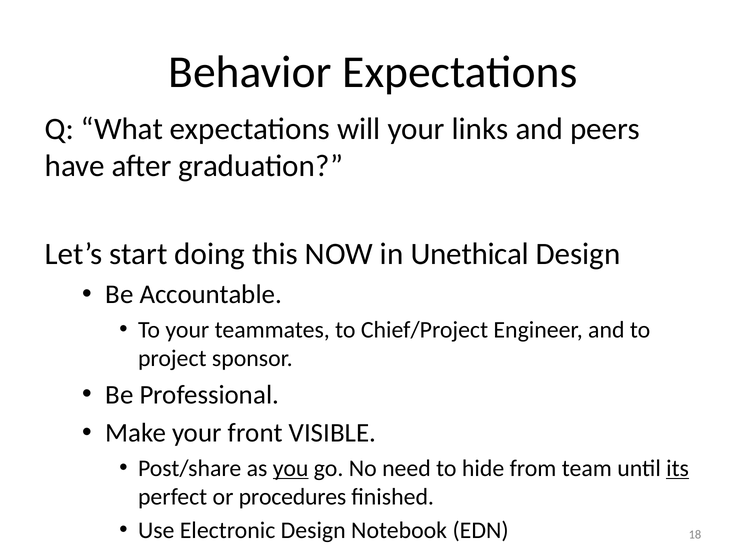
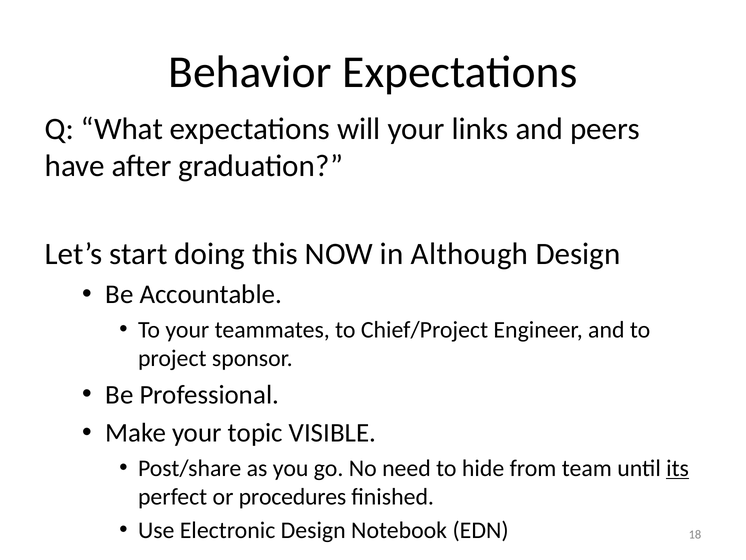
Unethical: Unethical -> Although (470, 254)
front: front -> topic (255, 433)
you underline: present -> none (291, 468)
